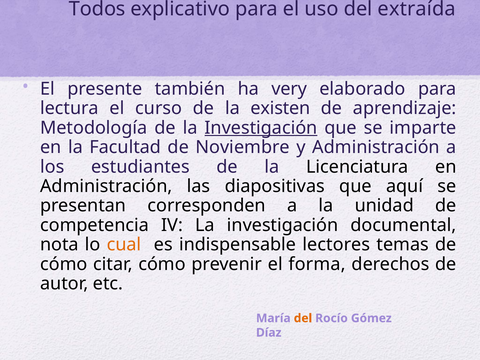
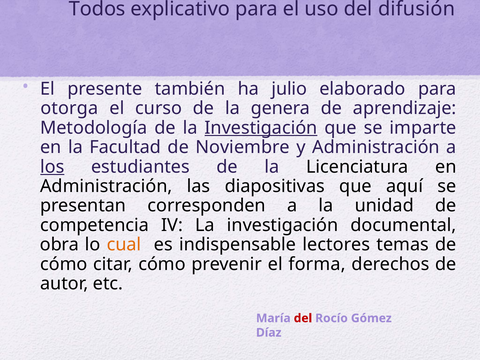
extraída: extraída -> difusión (417, 9)
very: very -> julio (289, 89)
lectura: lectura -> otorga (69, 108)
existen: existen -> genera (280, 108)
los underline: none -> present (52, 167)
nota: nota -> obra (59, 245)
del colour: orange -> red (303, 318)
